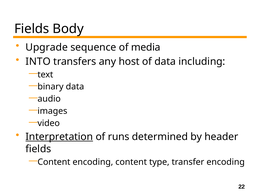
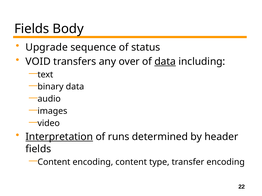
media: media -> status (146, 47)
INTO: INTO -> VOID (38, 62)
host: host -> over (129, 62)
data underline: none -> present (165, 62)
